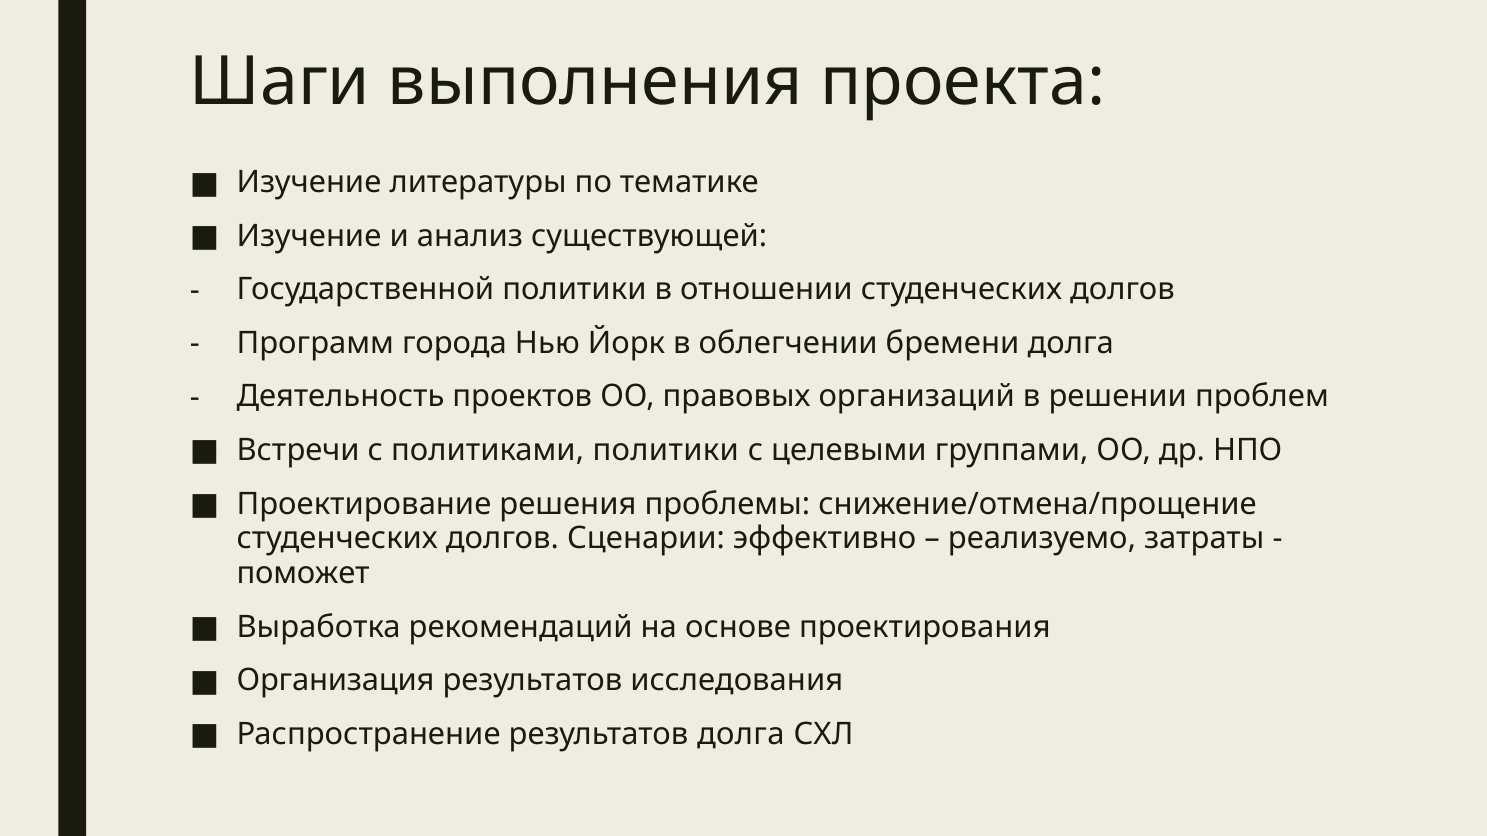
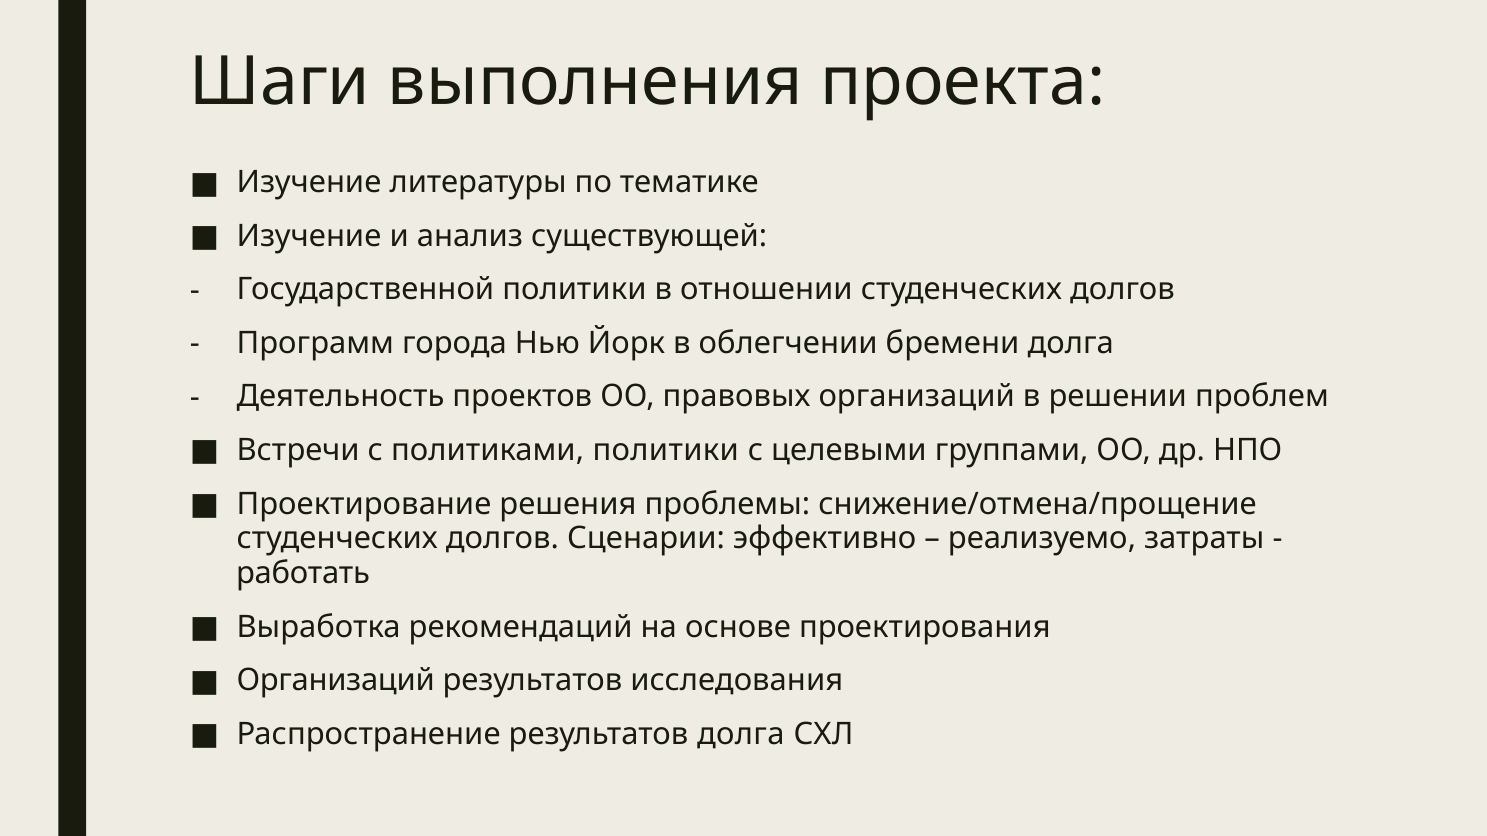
поможет: поможет -> работать (303, 574)
Организация: Организация -> Организаций (336, 681)
